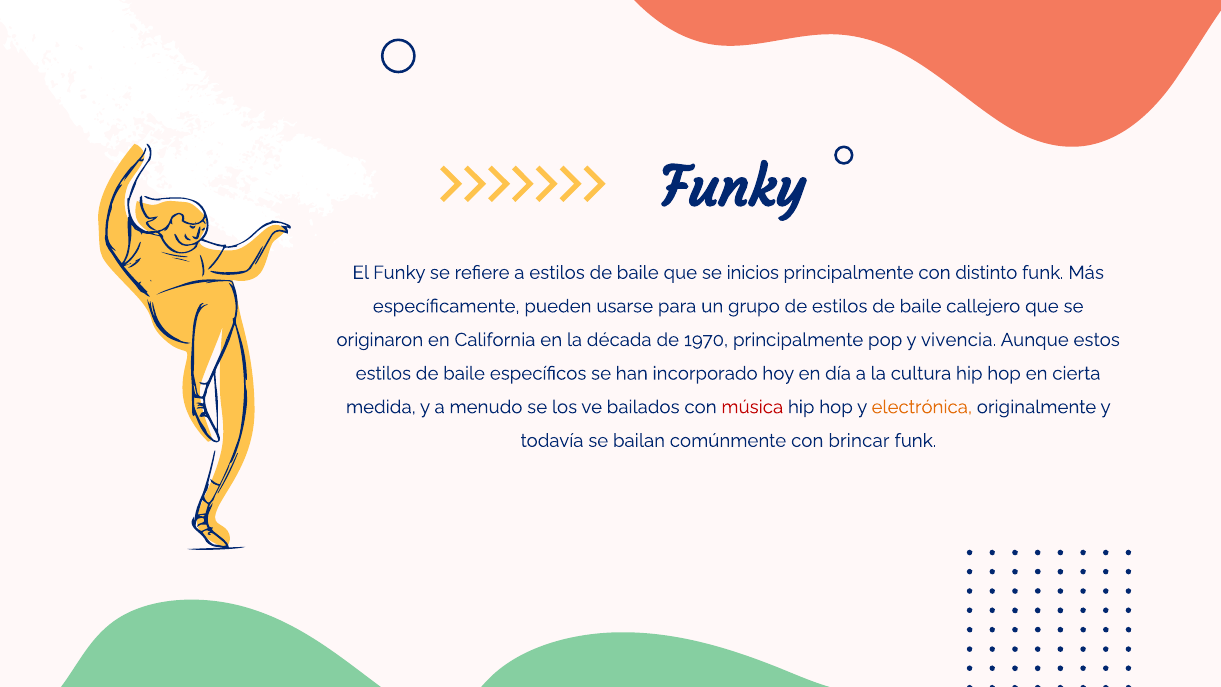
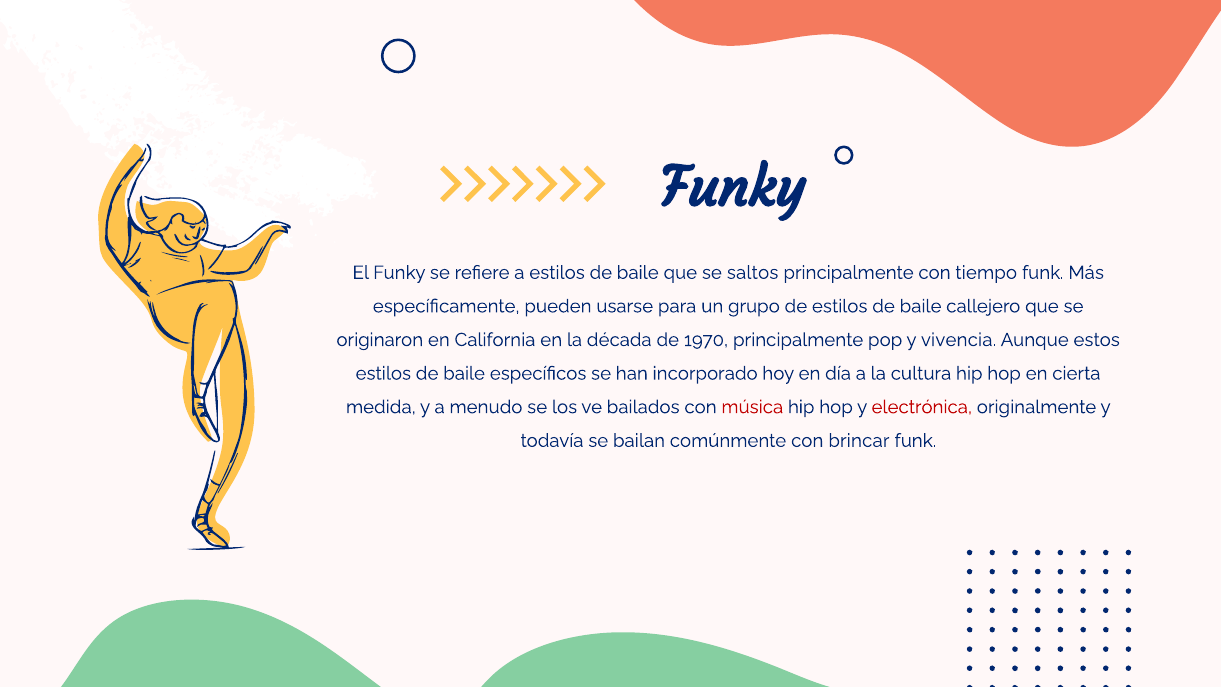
inicios: inicios -> saltos (753, 273)
distinto: distinto -> tiempo (986, 273)
electrónica colour: orange -> red (922, 407)
